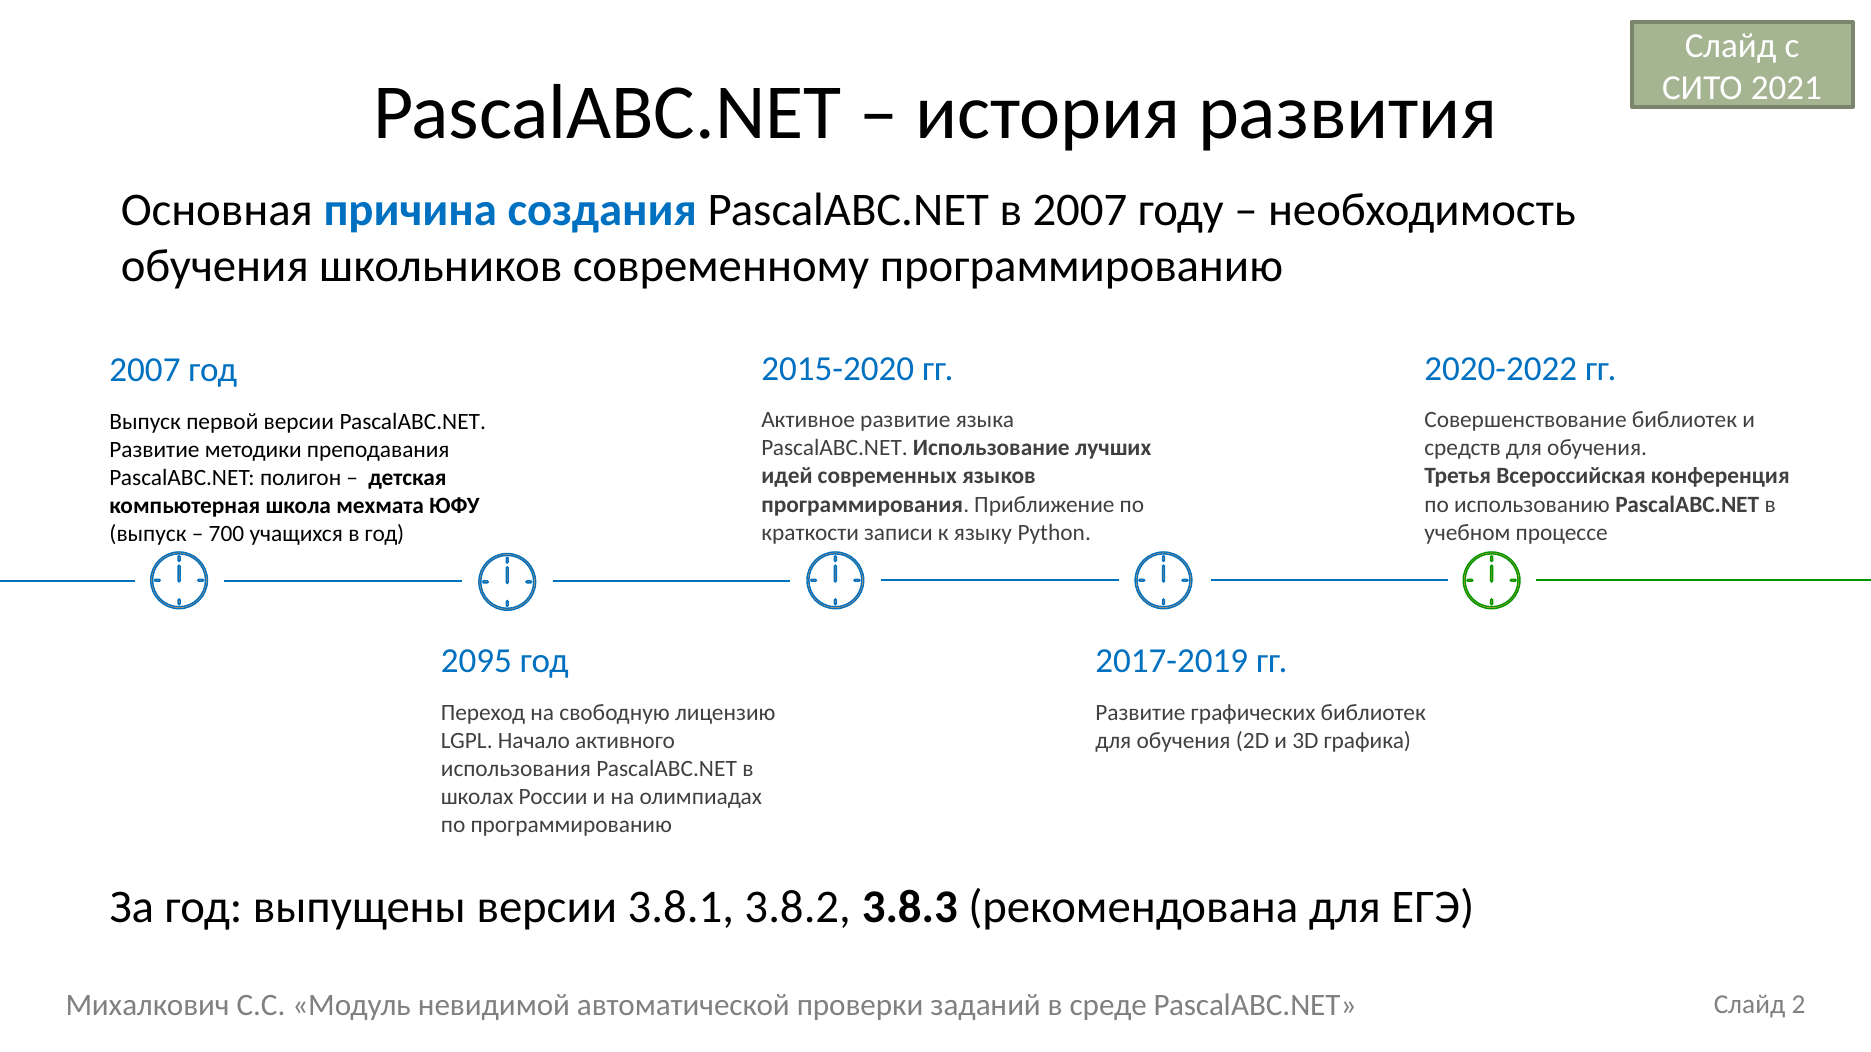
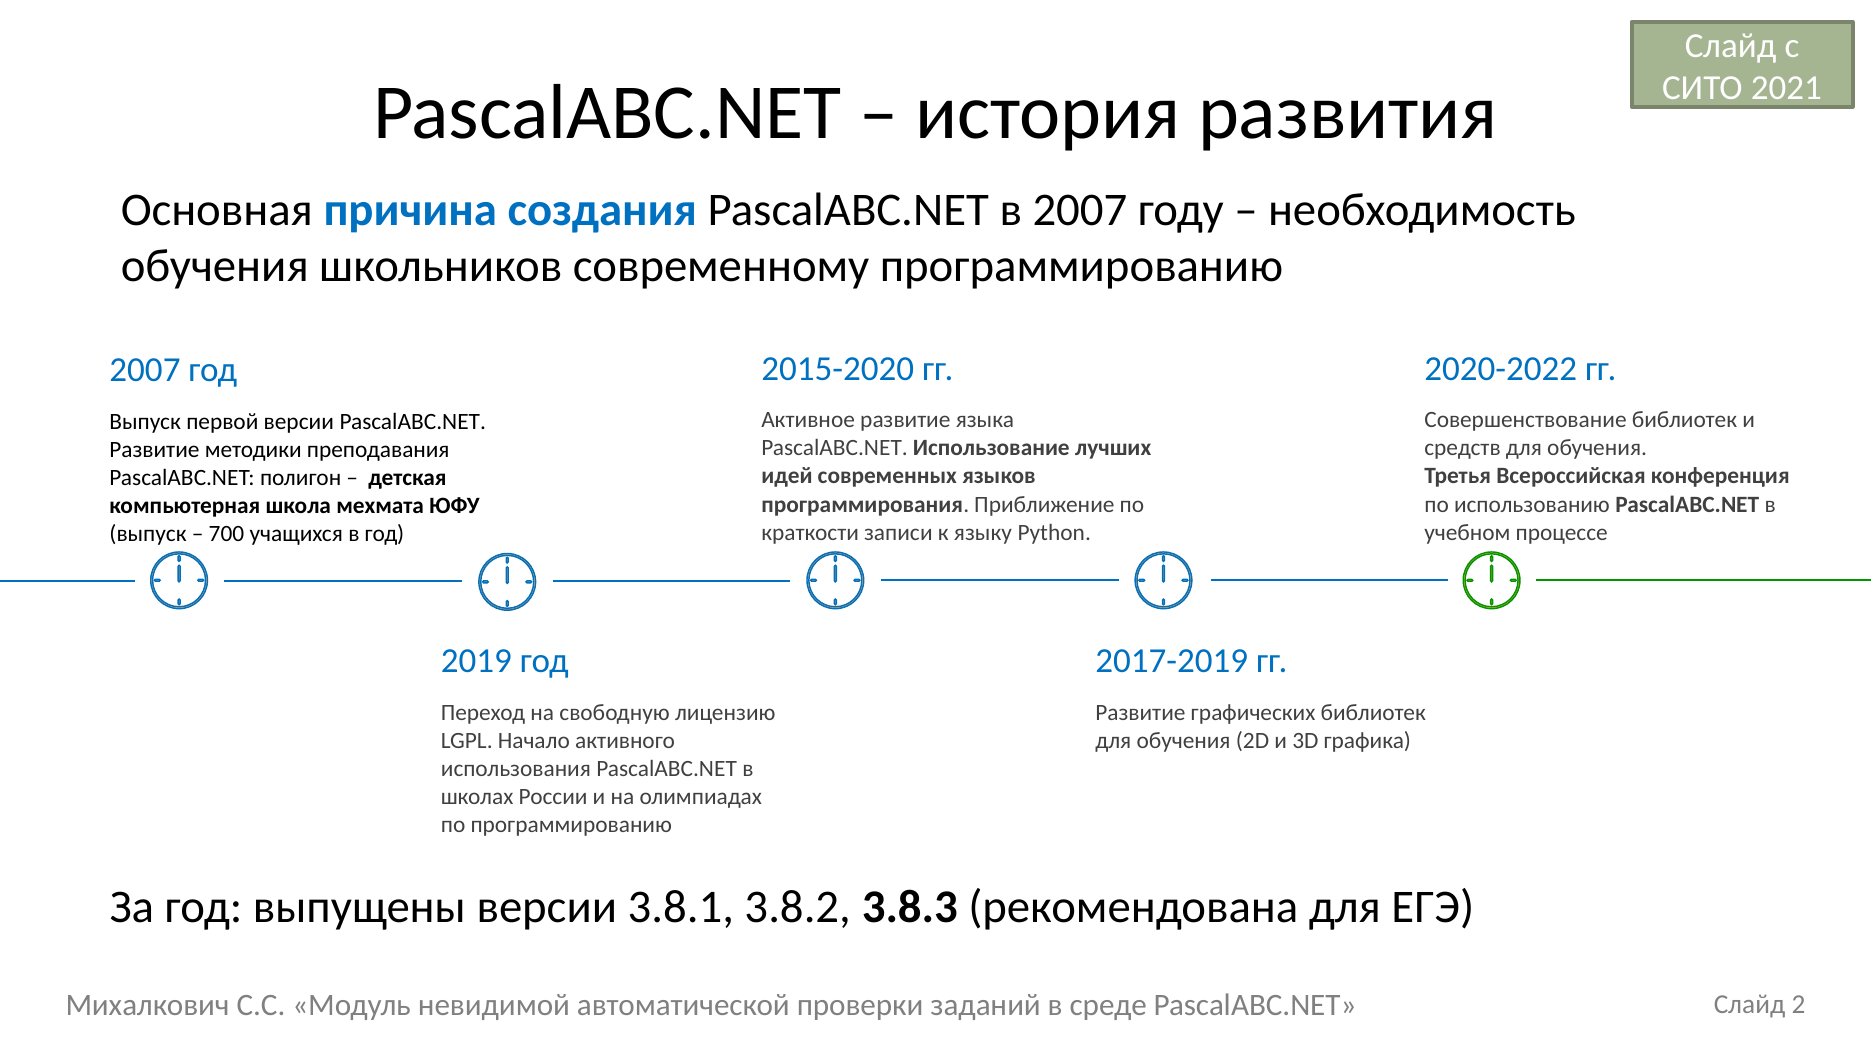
2095: 2095 -> 2019 (476, 661)
